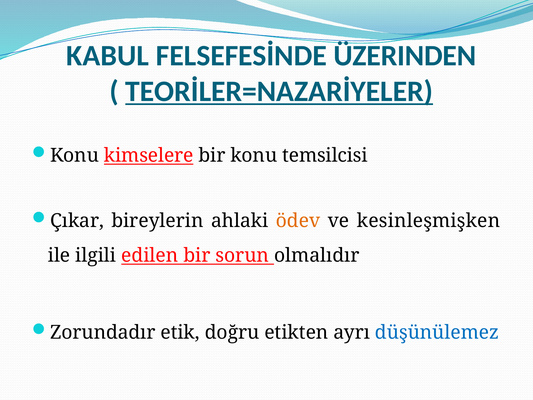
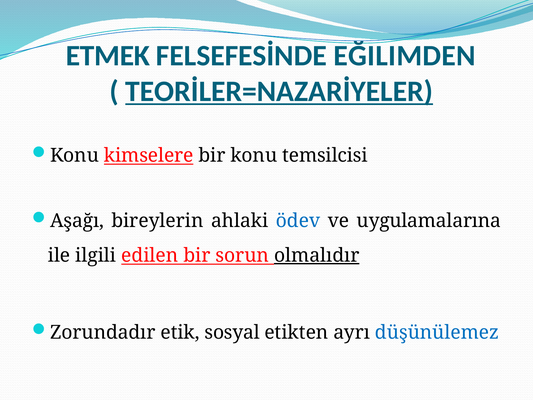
KABUL: KABUL -> ETMEK (108, 56)
ÜZERINDEN: ÜZERINDEN -> EĞILIMDEN (405, 56)
Çıkar: Çıkar -> Aşağı (77, 221)
ödev colour: orange -> blue (298, 221)
kesinleşmişken: kesinleşmişken -> uygulamalarına (429, 221)
olmalıdır underline: none -> present (317, 255)
doğru: doğru -> sosyal (232, 332)
